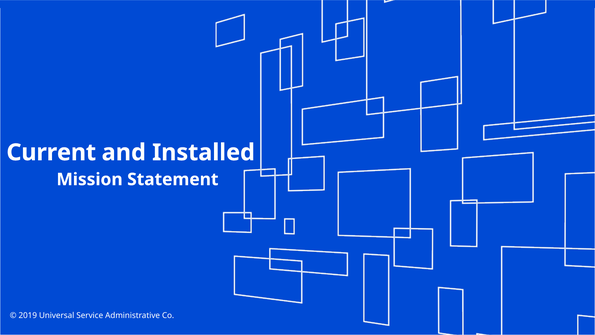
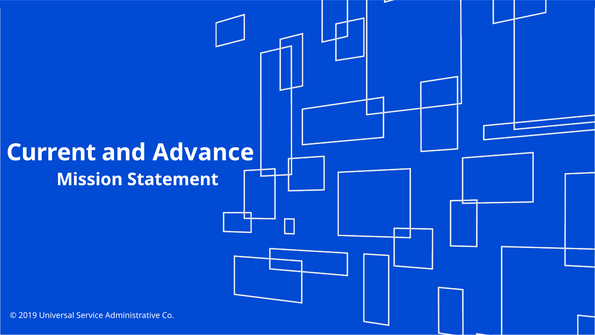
Installed: Installed -> Advance (203, 152)
